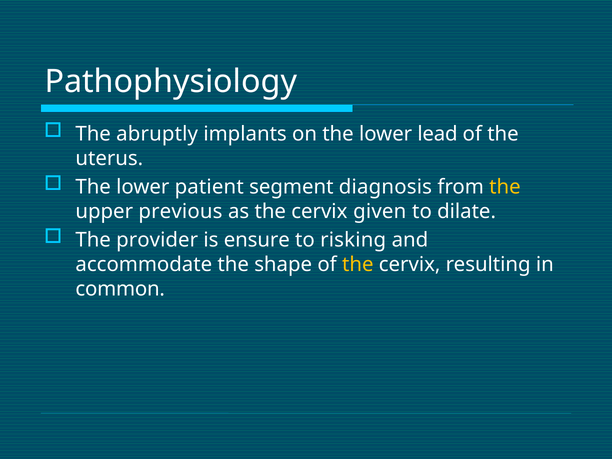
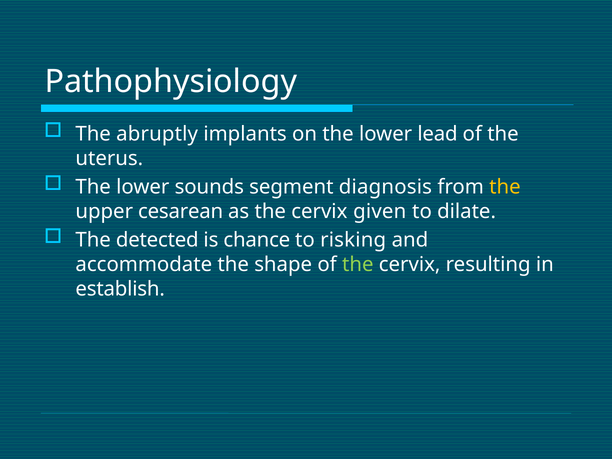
patient: patient -> sounds (209, 187)
previous: previous -> cesarean (181, 212)
provider: provider -> detected (157, 240)
ensure: ensure -> chance (257, 240)
the colour: yellow -> light green (358, 265)
common: common -> establish (120, 289)
